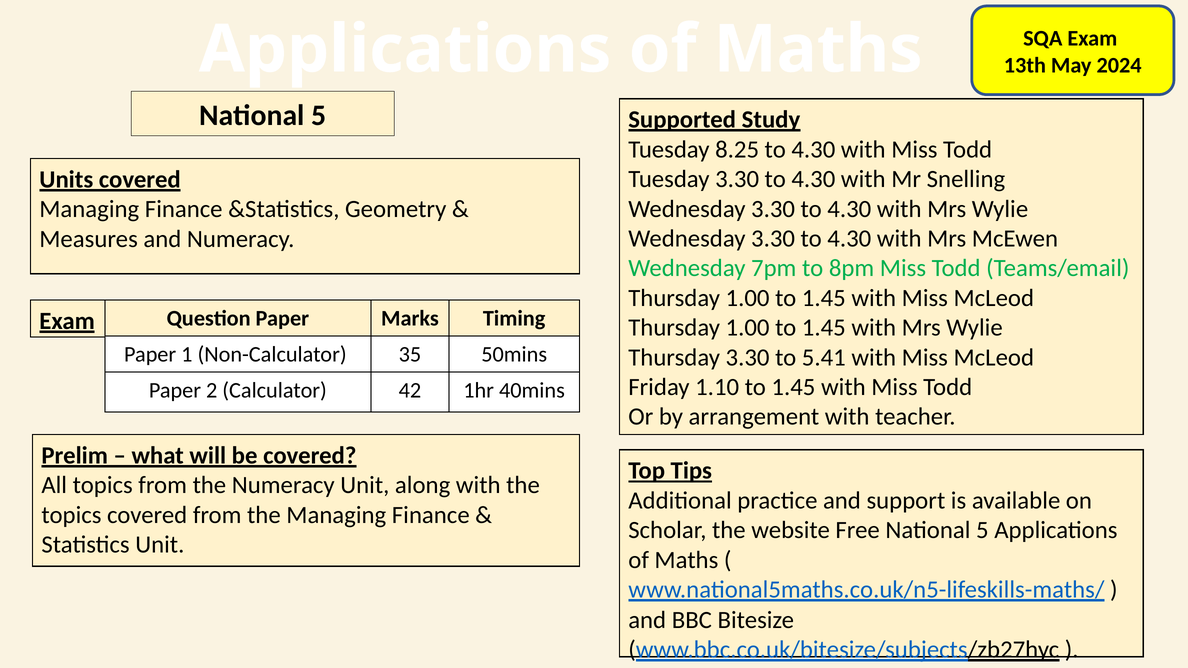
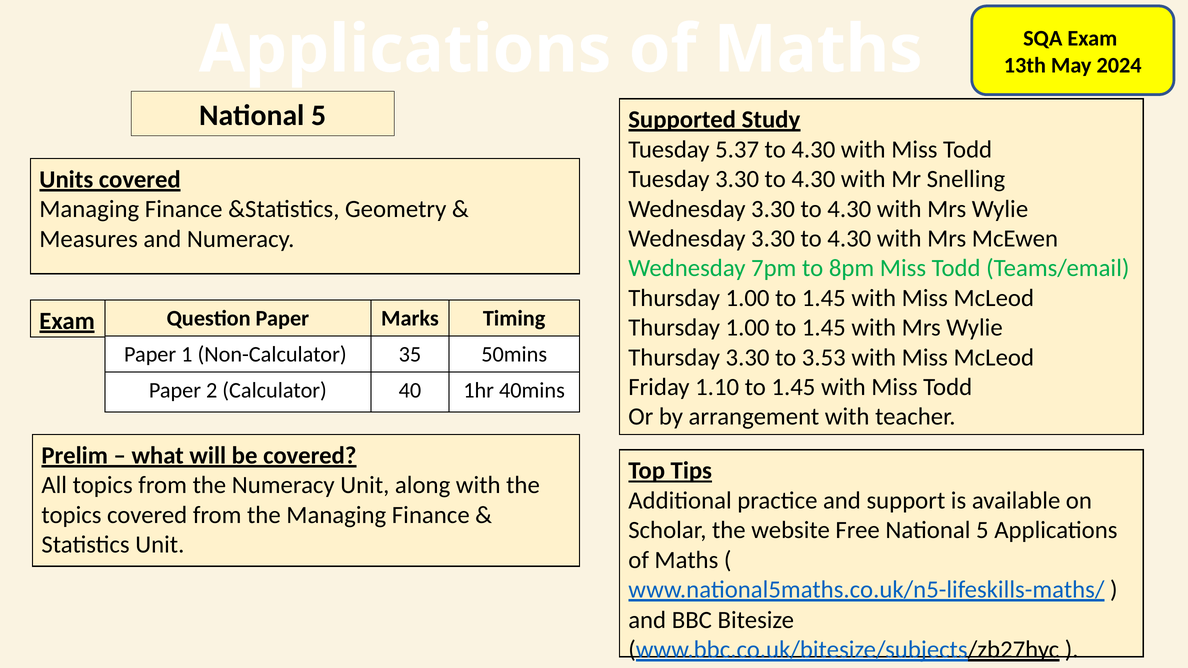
8.25: 8.25 -> 5.37 (737, 150)
5.41: 5.41 -> 3.53 (824, 357)
42: 42 -> 40 (410, 391)
